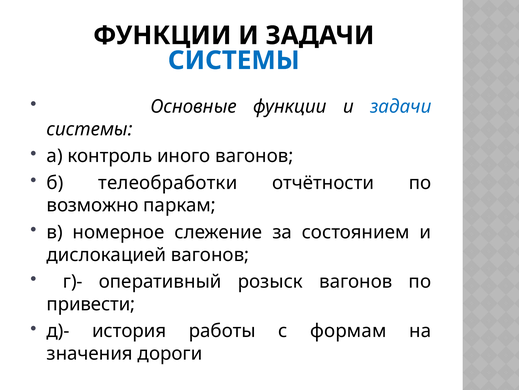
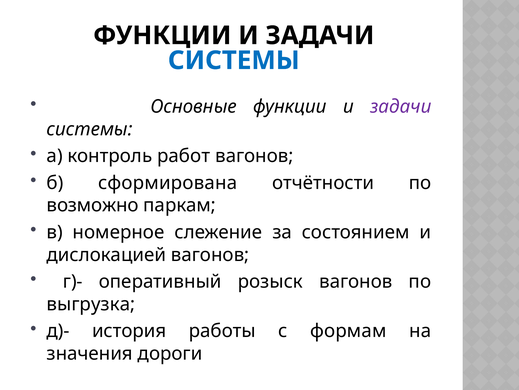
задачи colour: blue -> purple (401, 106)
иного: иного -> работ (184, 156)
телеобработки: телеобработки -> сформирована (168, 183)
привести: привести -> выгрузка (91, 304)
